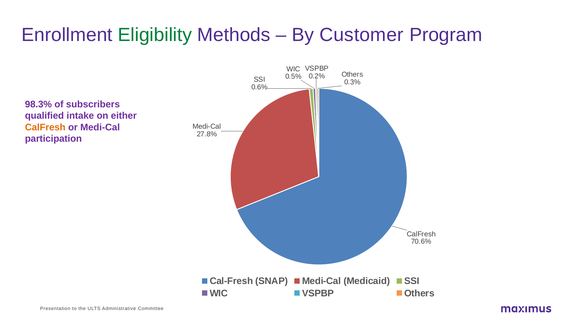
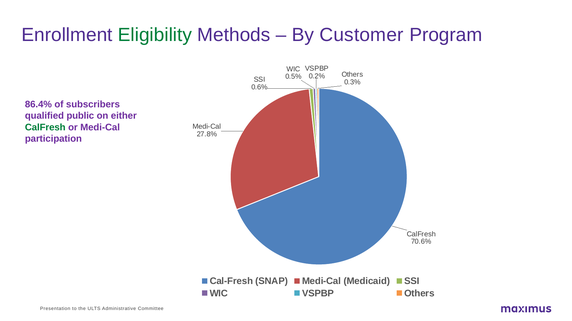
98.3%: 98.3% -> 86.4% (38, 105)
intake: intake -> public (80, 116)
CalFresh colour: orange -> green (45, 128)
